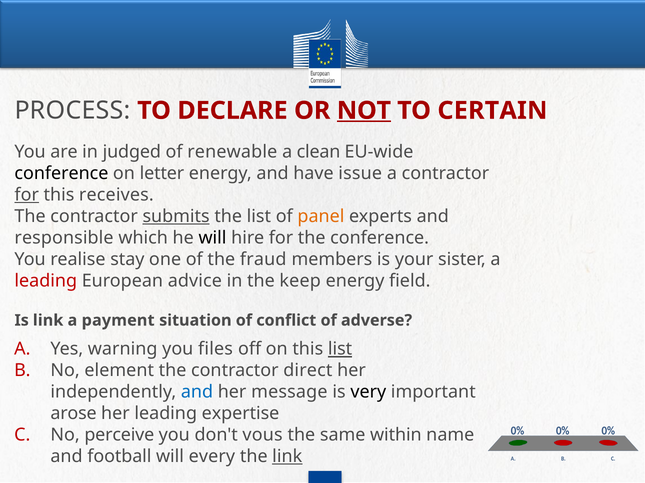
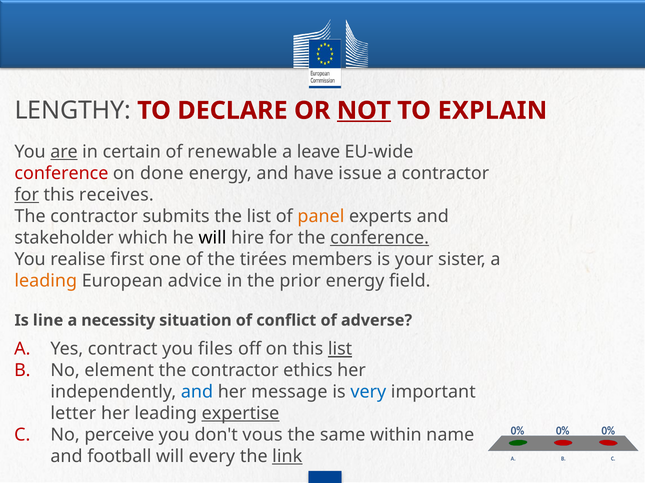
PROCESS: PROCESS -> LENGTHY (73, 111)
CERTAIN: CERTAIN -> EXPLAIN (492, 111)
are underline: none -> present (64, 152)
judged: judged -> certain (132, 152)
clean: clean -> leave (319, 152)
conference colour: black -> red (61, 174)
letter: letter -> done (162, 174)
submits underline: present -> none (176, 217)
responsible: responsible -> stakeholder (64, 238)
conference underline: none -> present (380, 238)
stay: stay -> first (127, 260)
fraud: fraud -> tirées (263, 260)
leading colour: red -> orange (46, 281)
keep: keep -> prior (300, 281)
Is link: link -> line (48, 321)
payment: payment -> necessity (118, 321)
warning: warning -> contract (123, 350)
direct: direct -> ethics (308, 371)
very colour: black -> blue (368, 393)
arose: arose -> letter (73, 414)
expertise underline: none -> present (241, 414)
